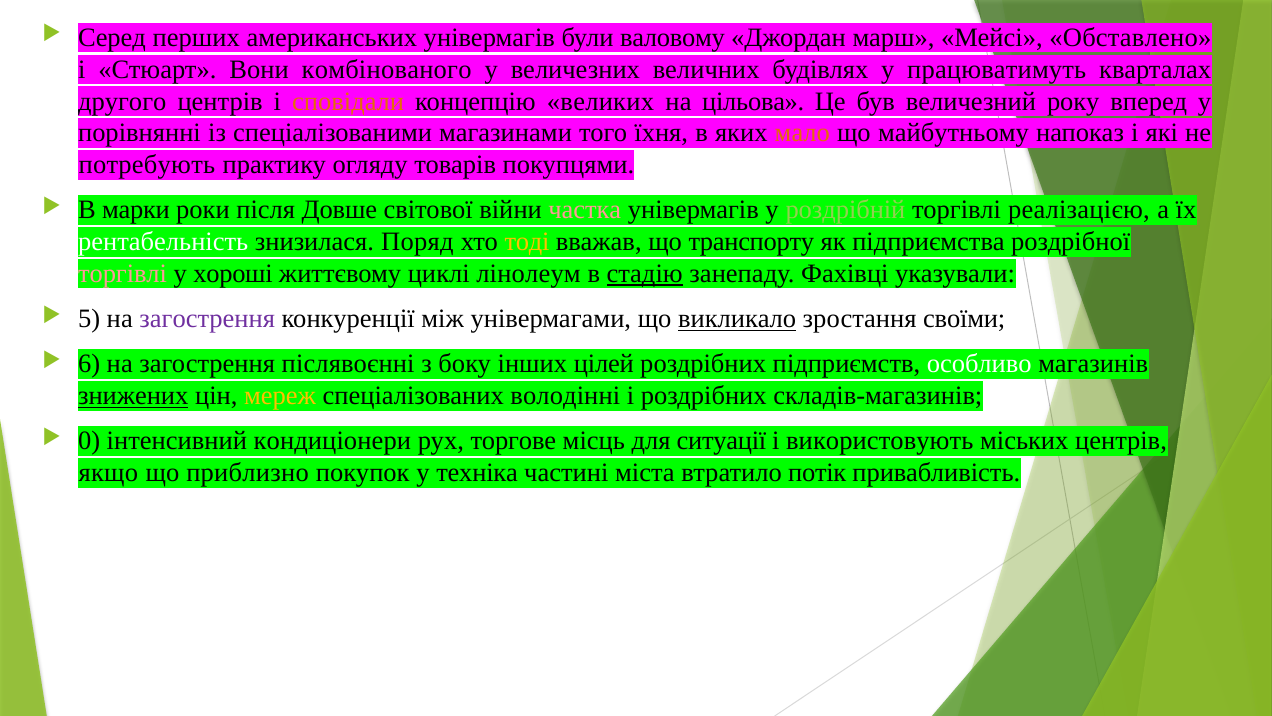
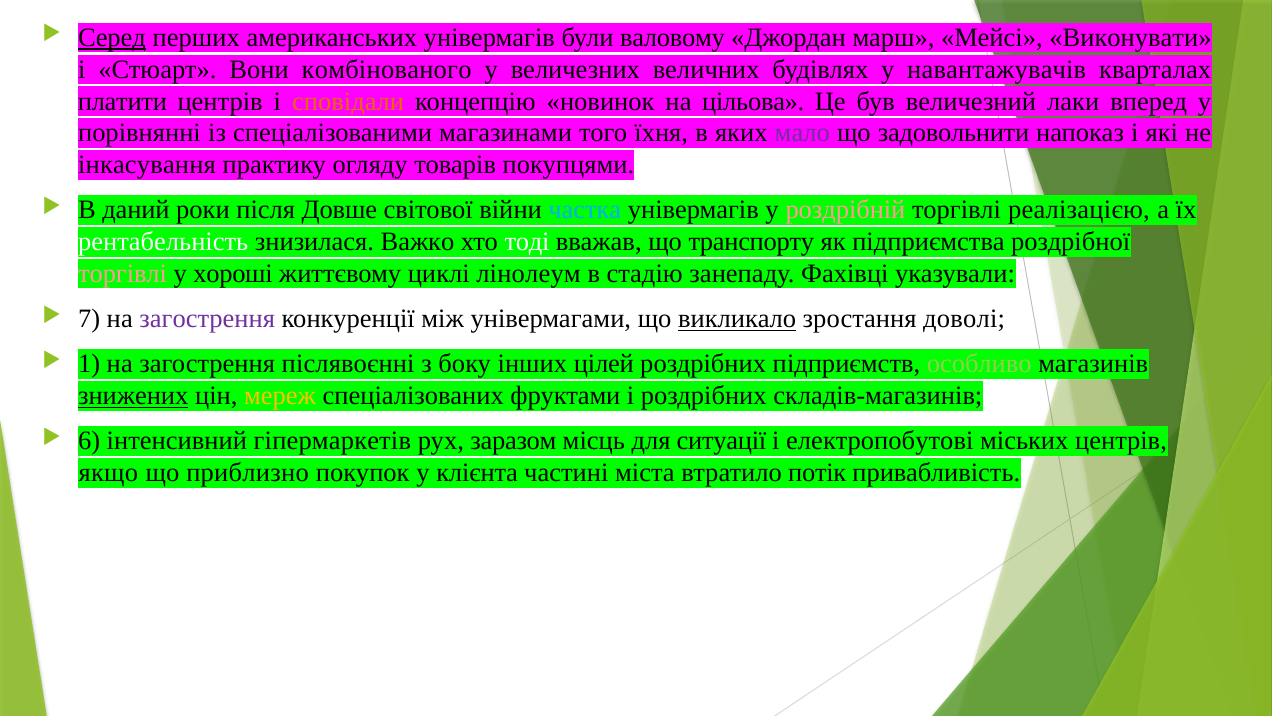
Серед underline: none -> present (112, 37)
Обставлено: Обставлено -> Виконувати (1130, 37)
працюватимуть: працюватимуть -> навантажувачів (997, 69)
другого: другого -> платити (122, 101)
великих: великих -> новинок (601, 101)
року: року -> лаки (1073, 101)
мало colour: orange -> purple (802, 133)
майбутньому: майбутньому -> задовольнити (954, 133)
потребують: потребують -> інкасування (147, 165)
марки: марки -> даний (136, 210)
частка colour: pink -> light blue (585, 210)
роздрібній colour: light green -> pink (845, 210)
Поряд: Поряд -> Важко (418, 242)
тоді colour: yellow -> white (527, 242)
стадію underline: present -> none (645, 274)
5: 5 -> 7 (89, 319)
своїми: своїми -> доволі (964, 319)
6: 6 -> 1 (89, 364)
особливо colour: white -> light green (979, 364)
володінні: володінні -> фруктами (565, 396)
0: 0 -> 6 (89, 441)
кондиціонери: кондиціонери -> гіпермаркетів (332, 441)
торгове: торгове -> заразом (513, 441)
використовують: використовують -> електропобутові (880, 441)
техніка: техніка -> клієнта (477, 473)
